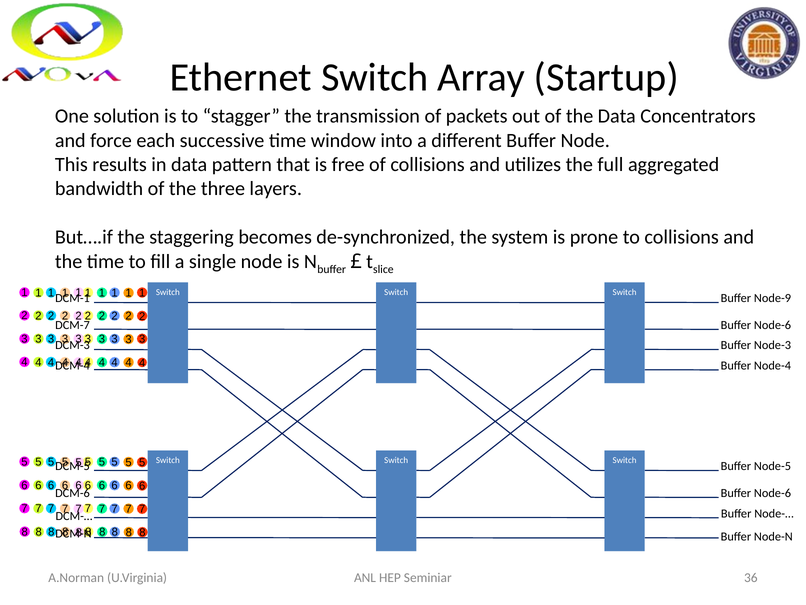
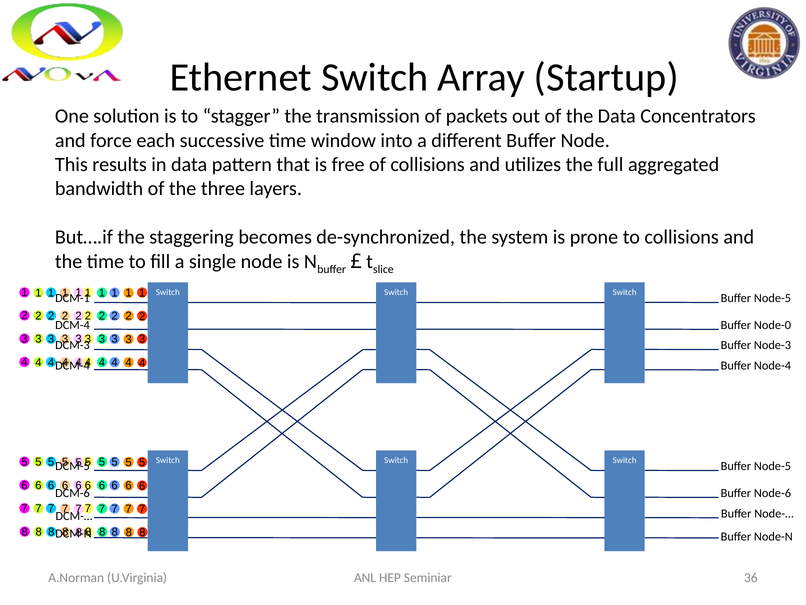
Node-9: Node-9 -> Node-5 (772, 298)
DCM-7: DCM-7 -> DCM-4 (73, 325)
Node-6: Node-6 -> Node-0 (772, 325)
